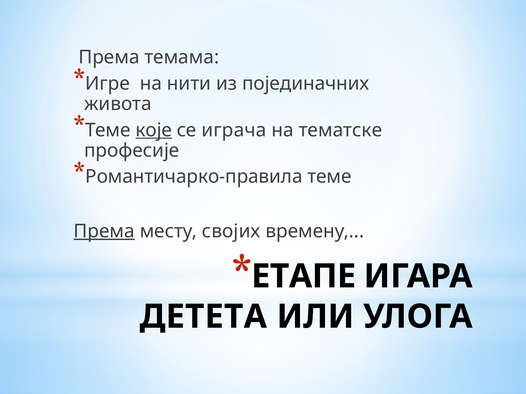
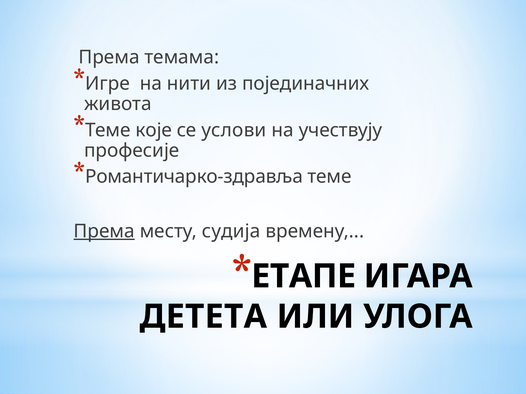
које underline: present -> none (154, 130)
играча: играча -> услови (234, 130)
тематске: тематске -> учествују (341, 130)
Романтичарко-правила: Романтичарко-правила -> Романтичарко-здравља (194, 177)
својих: својих -> судија (231, 231)
